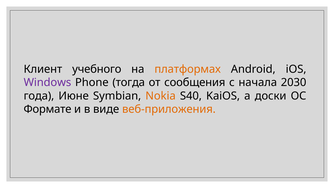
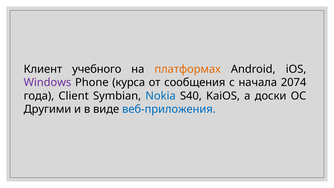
тогда: тогда -> курса (129, 82)
2030: 2030 -> 2074 (294, 82)
Июне: Июне -> Client (74, 96)
Nokia colour: orange -> blue (161, 96)
Формате: Формате -> Другими (47, 109)
веб-приложения colour: orange -> blue (169, 109)
